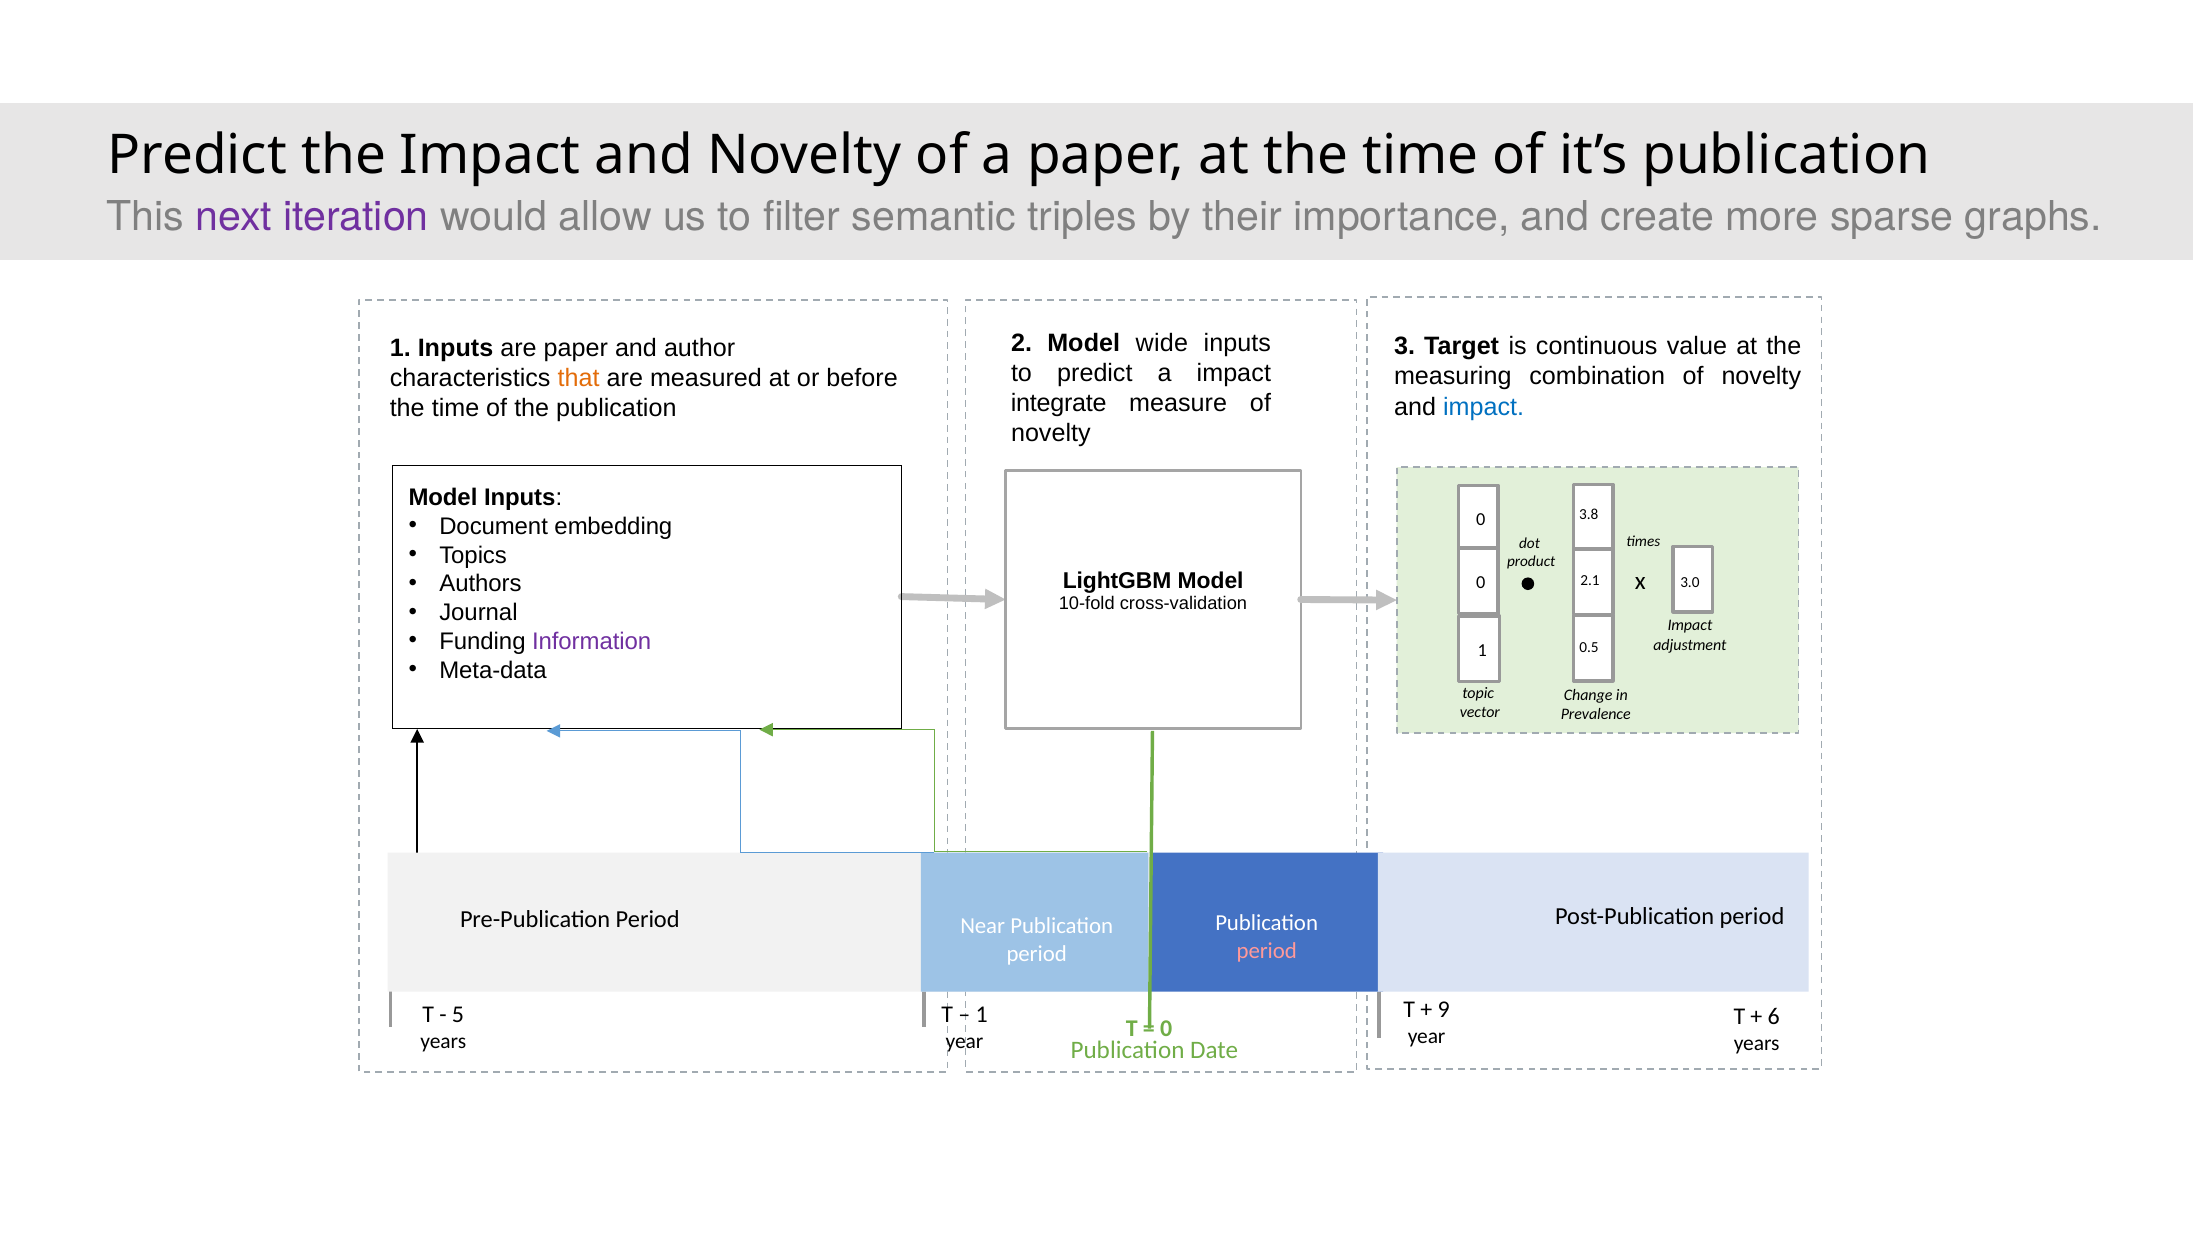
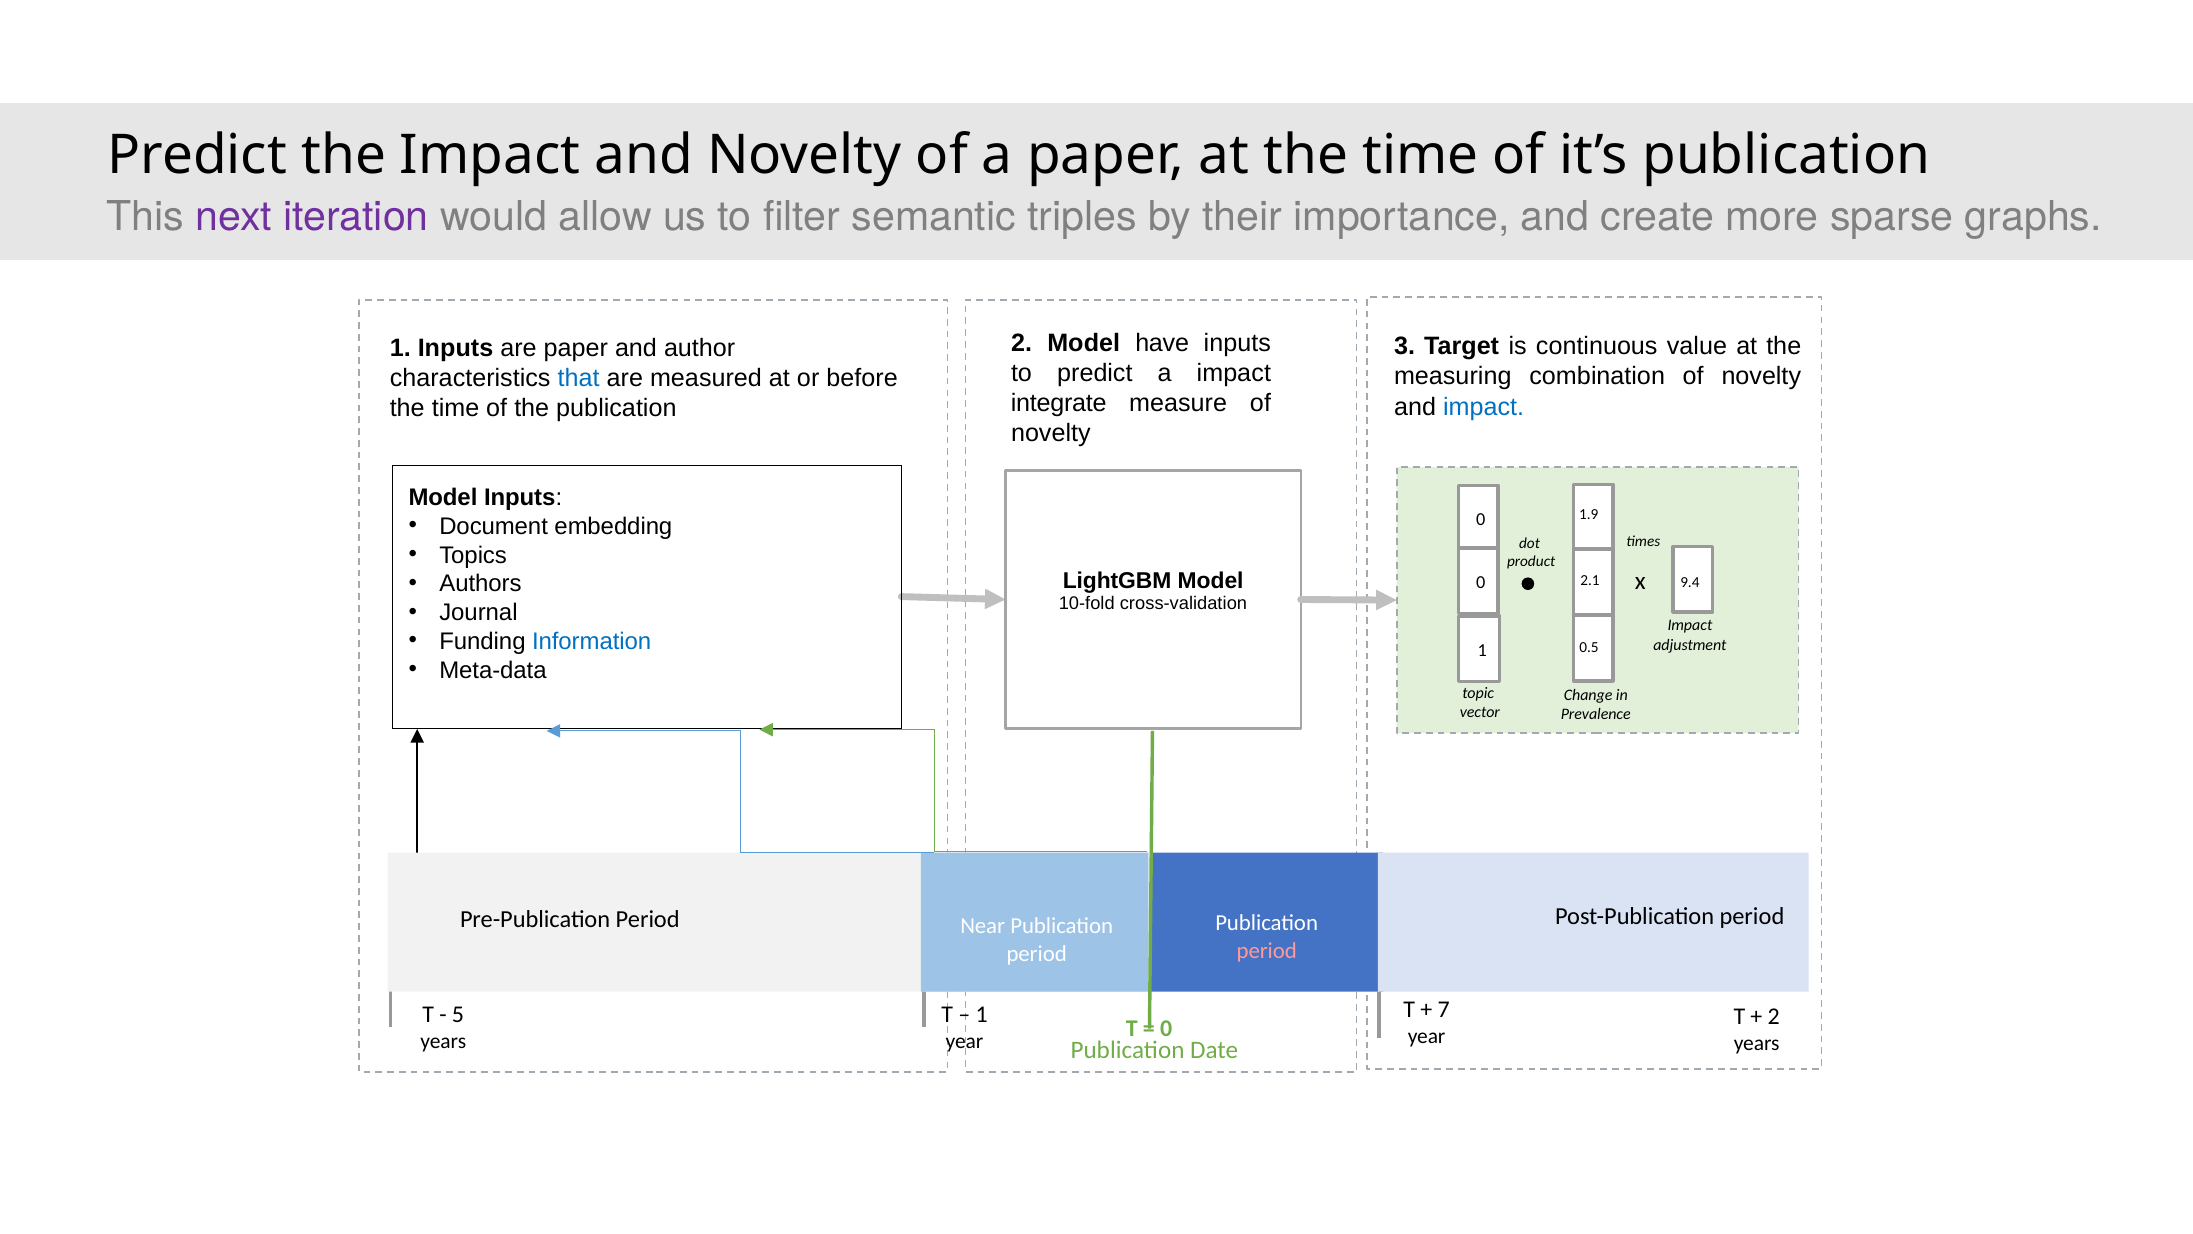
wide: wide -> have (1162, 343)
that colour: orange -> blue (579, 378)
3.8: 3.8 -> 1.9 (1589, 515)
3.0: 3.0 -> 9.4 (1690, 582)
Information colour: purple -> blue (592, 641)
9: 9 -> 7 (1444, 1009)
6: 6 -> 2 (1774, 1016)
